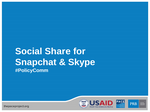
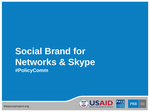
Share: Share -> Brand (58, 52)
Snapchat: Snapchat -> Networks (36, 63)
